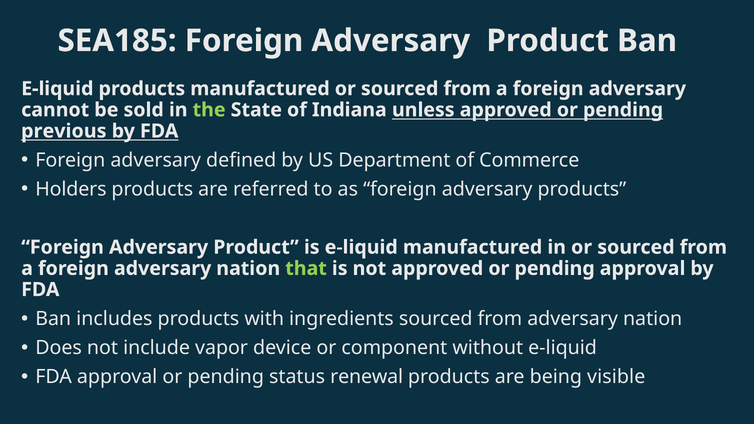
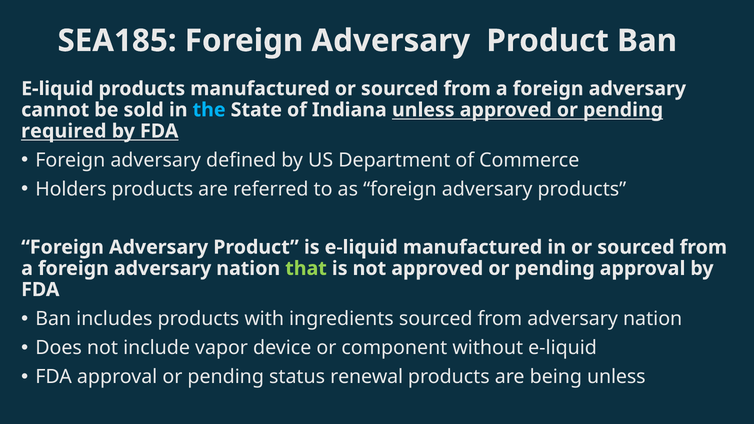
the colour: light green -> light blue (209, 110)
previous: previous -> required (64, 131)
being visible: visible -> unless (616, 377)
